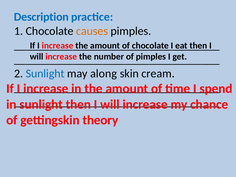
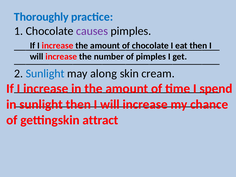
Description: Description -> Thoroughly (41, 17)
causes colour: orange -> purple (92, 31)
theory: theory -> attract (100, 120)
